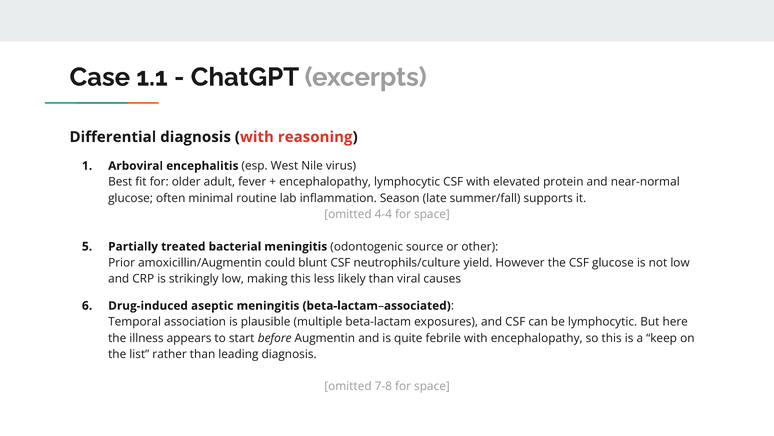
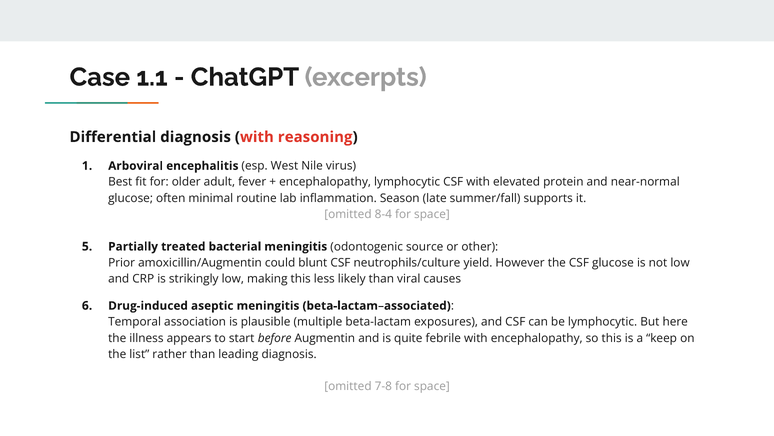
4-4: 4-4 -> 8-4 (383, 214)
